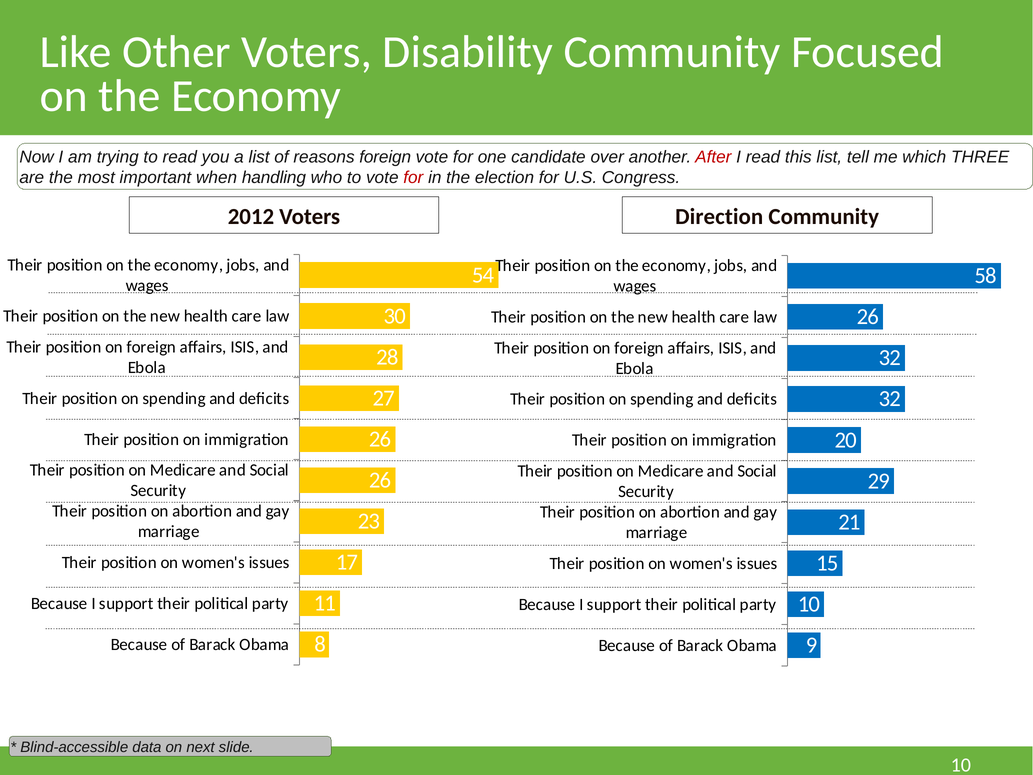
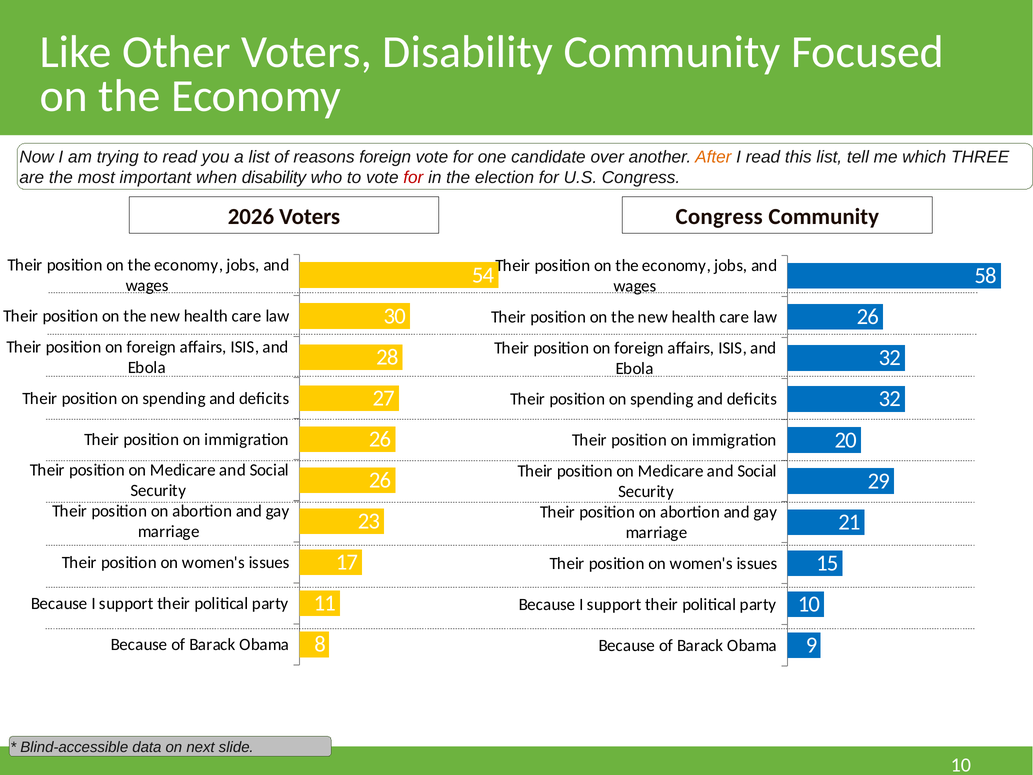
After colour: red -> orange (713, 157)
when handling: handling -> disability (274, 178)
2012: 2012 -> 2026 (251, 217)
Voters Direction: Direction -> Congress (719, 217)
